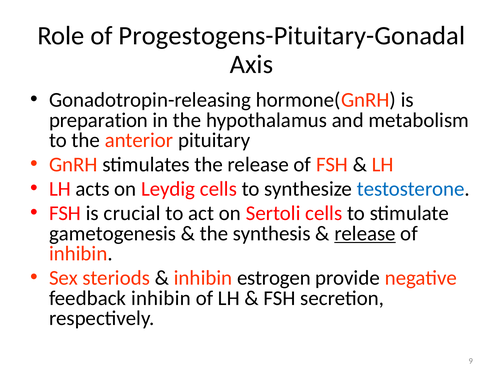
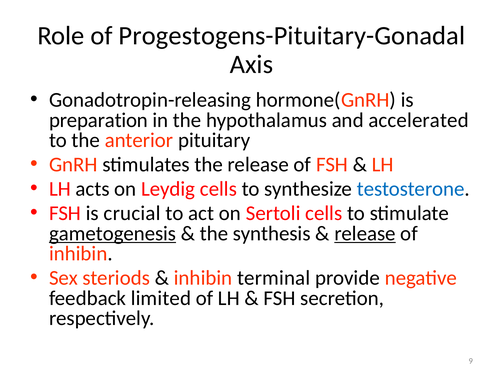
metabolism: metabolism -> accelerated (419, 120)
gametogenesis underline: none -> present (113, 233)
estrogen: estrogen -> terminal (274, 277)
feedback inhibin: inhibin -> limited (161, 298)
